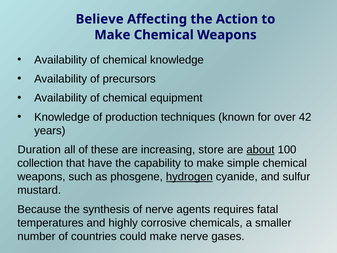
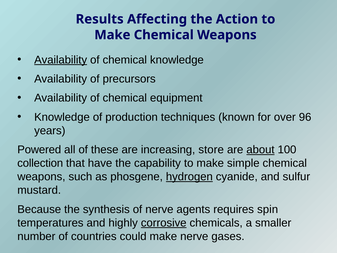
Believe: Believe -> Results (100, 19)
Availability underline: none -> present (61, 60)
42: 42 -> 96 (305, 117)
Duration: Duration -> Powered (39, 150)
fatal: fatal -> spin (268, 209)
corrosive underline: none -> present (164, 223)
